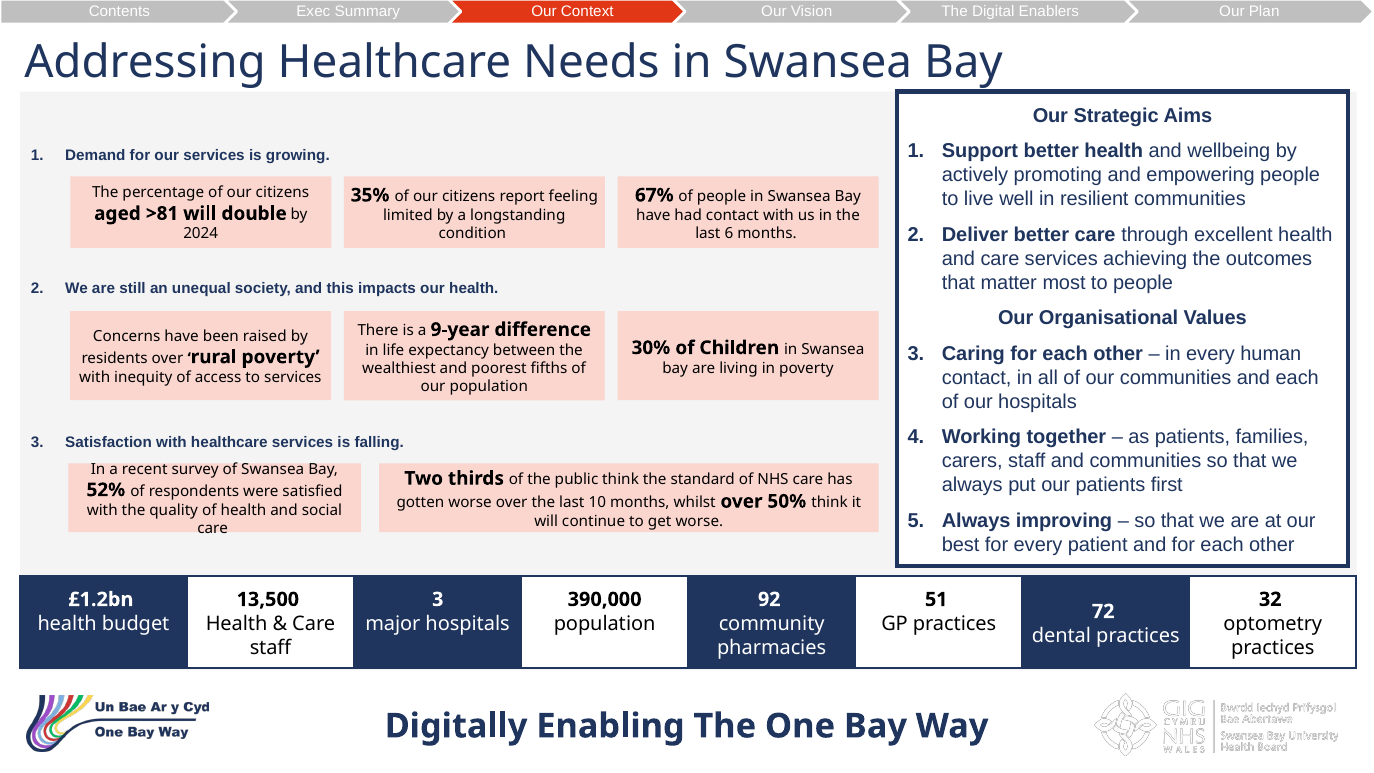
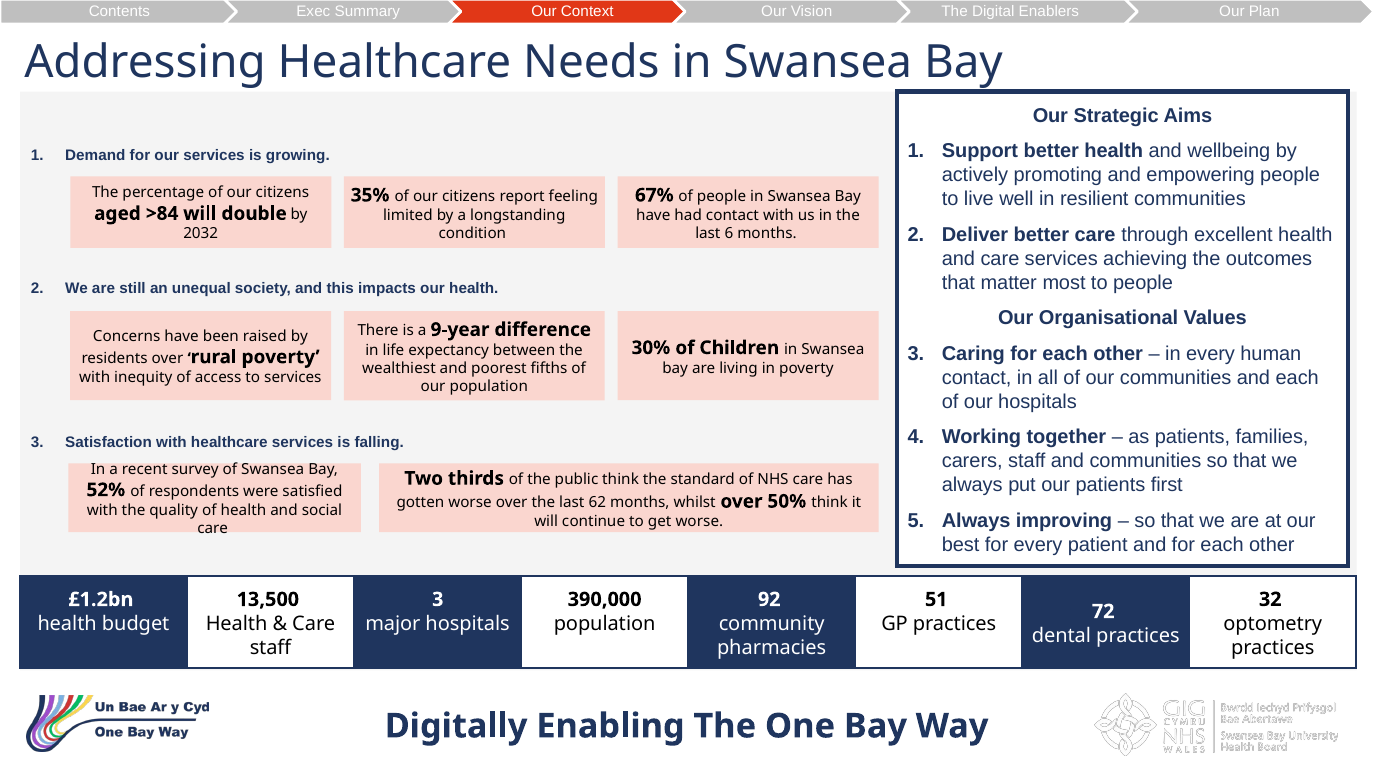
>81: >81 -> >84 (162, 213)
2024: 2024 -> 2032 (201, 234)
10: 10 -> 62 (597, 503)
